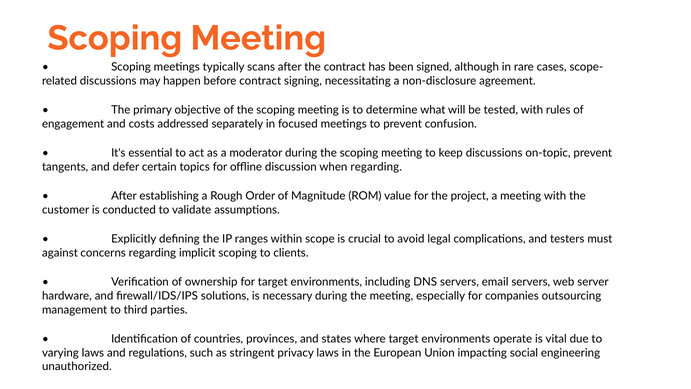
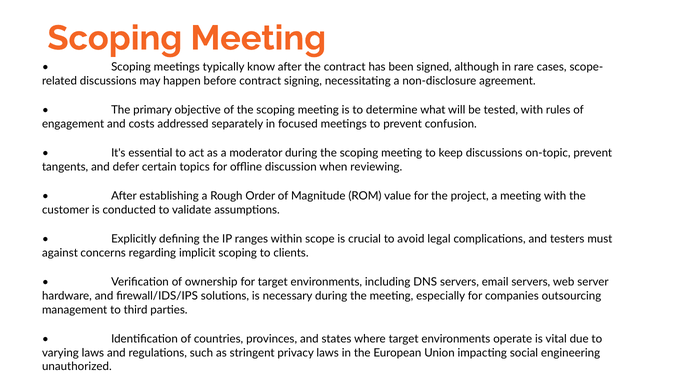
scans: scans -> know (261, 67)
when regarding: regarding -> reviewing (376, 167)
